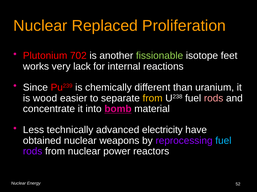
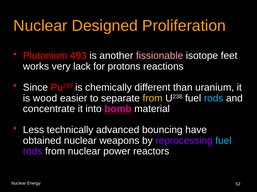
Replaced: Replaced -> Designed (105, 26)
702: 702 -> 493 (78, 56)
fissionable colour: light green -> pink (160, 56)
internal: internal -> protons (124, 67)
rods colour: pink -> light blue (214, 98)
electricity: electricity -> bouncing (162, 130)
